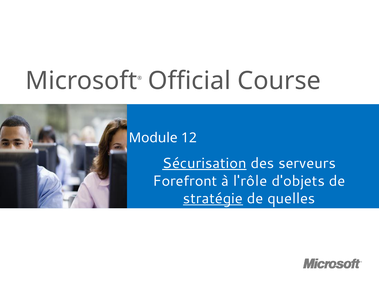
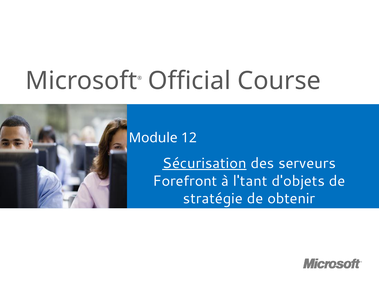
l'rôle: l'rôle -> l'tant (250, 181)
stratégie underline: present -> none (213, 199)
quelles: quelles -> obtenir (291, 199)
